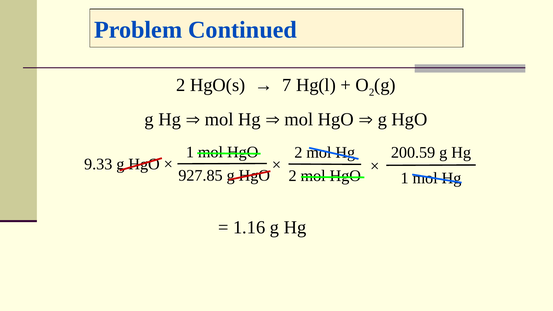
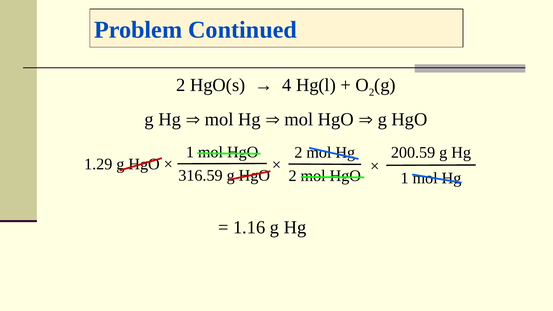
7: 7 -> 4 (287, 85)
9.33: 9.33 -> 1.29 (98, 164)
927.85: 927.85 -> 316.59 (200, 176)
